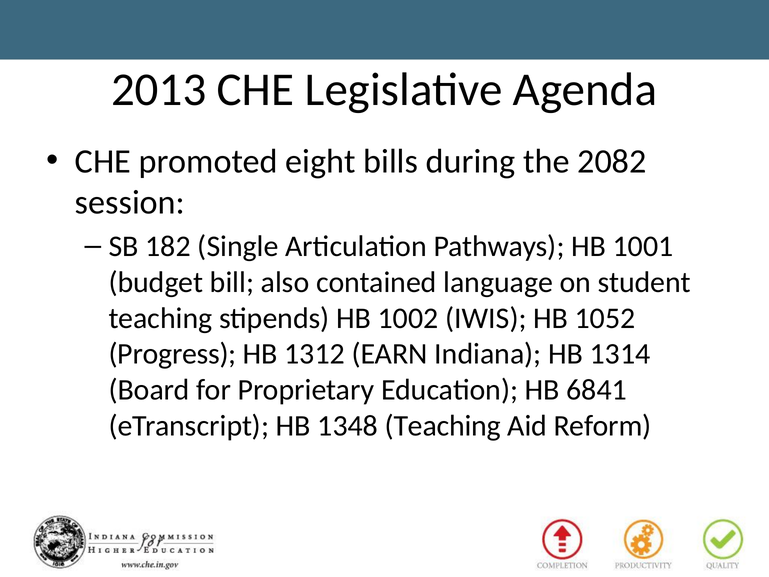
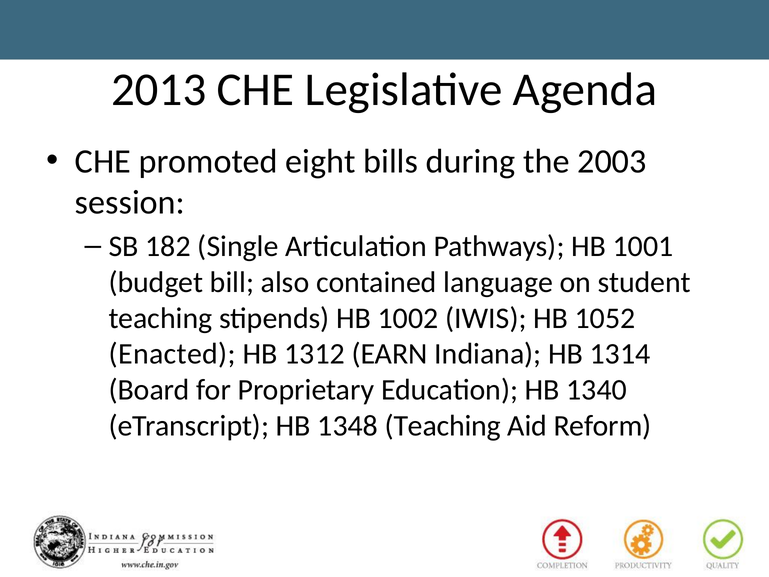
2082: 2082 -> 2003 (612, 161)
Progress: Progress -> Enacted (172, 354)
6841: 6841 -> 1340 (597, 390)
